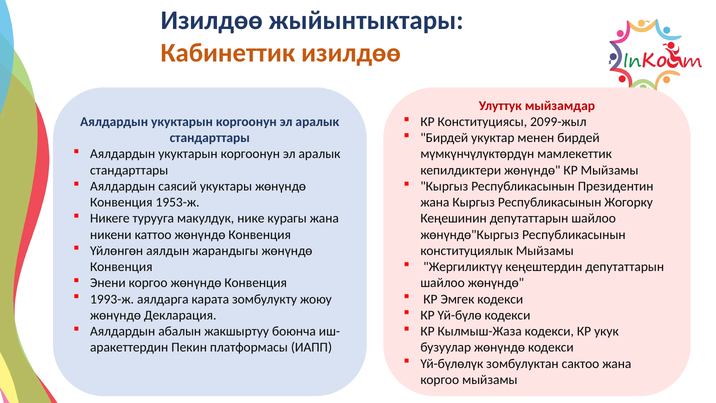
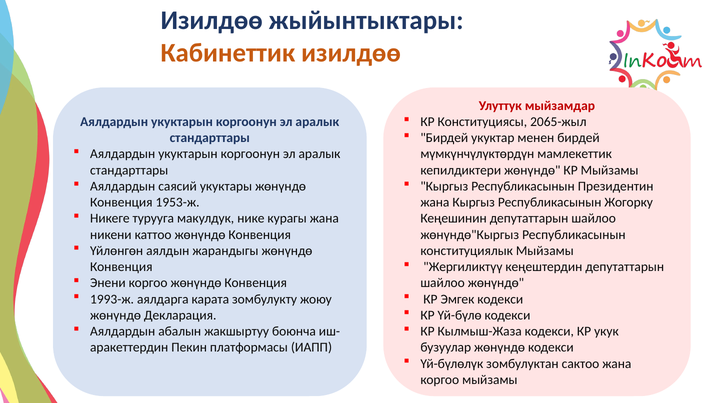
2099-жыл: 2099-жыл -> 2065-жыл (558, 122)
